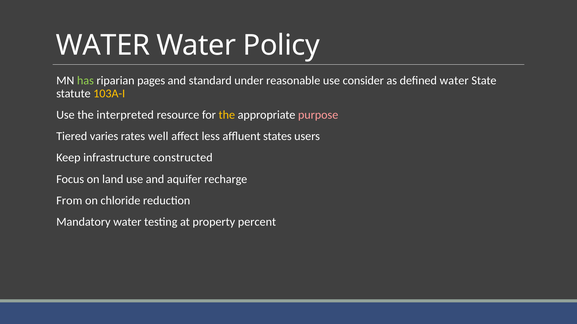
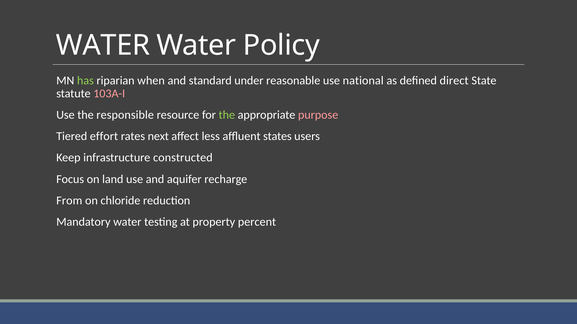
pages: pages -> when (151, 81)
consider: consider -> national (363, 81)
defined water: water -> direct (454, 81)
103A-I colour: yellow -> pink (109, 94)
interpreted: interpreted -> responsible (125, 115)
the colour: yellow -> light green (227, 115)
varies: varies -> effort (104, 137)
well: well -> next (158, 137)
